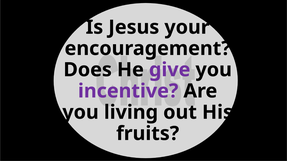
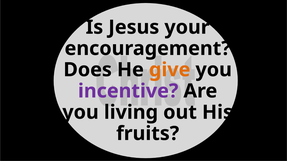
give colour: purple -> orange (170, 70)
